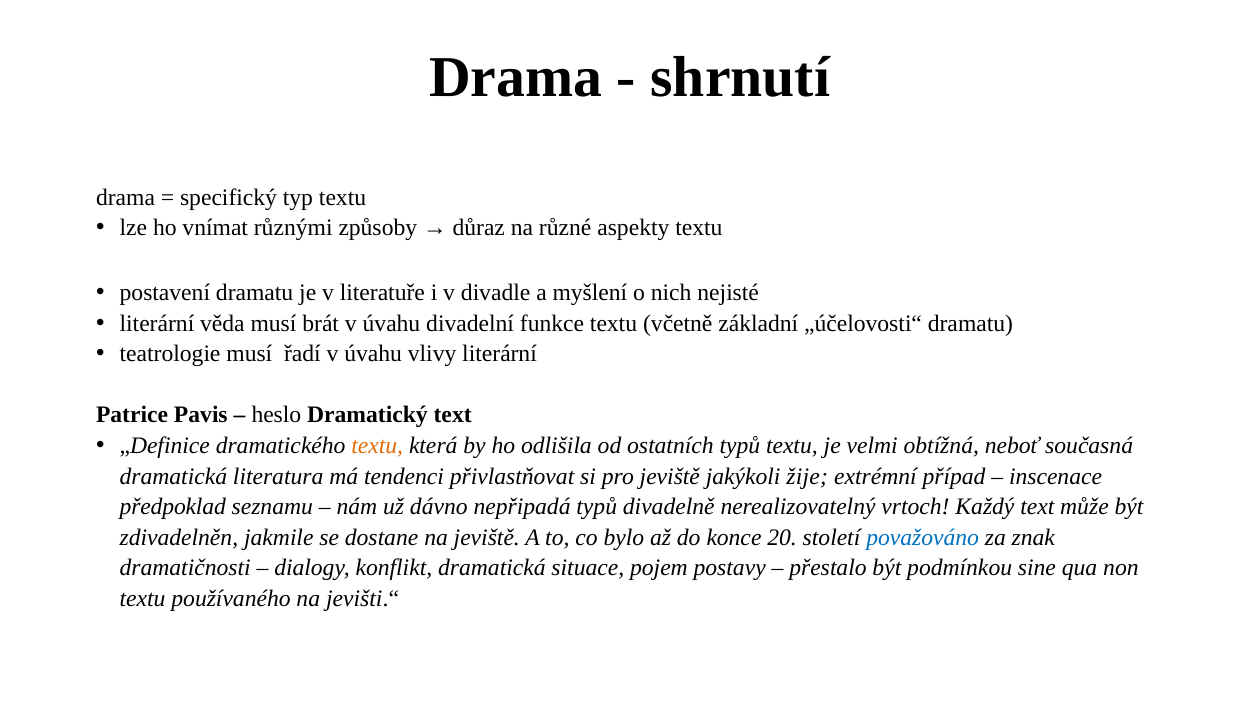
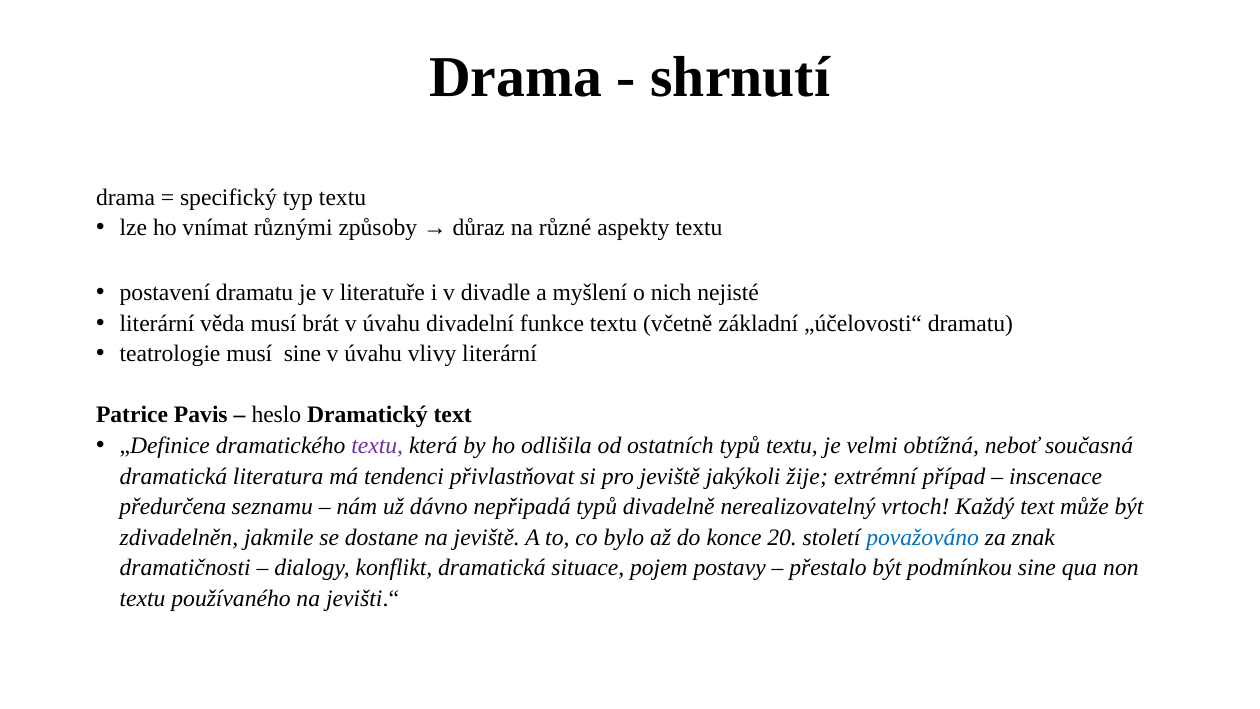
musí řadí: řadí -> sine (303, 354)
textu colour: orange -> purple (377, 446)
předpoklad: předpoklad -> předurčena (173, 507)
